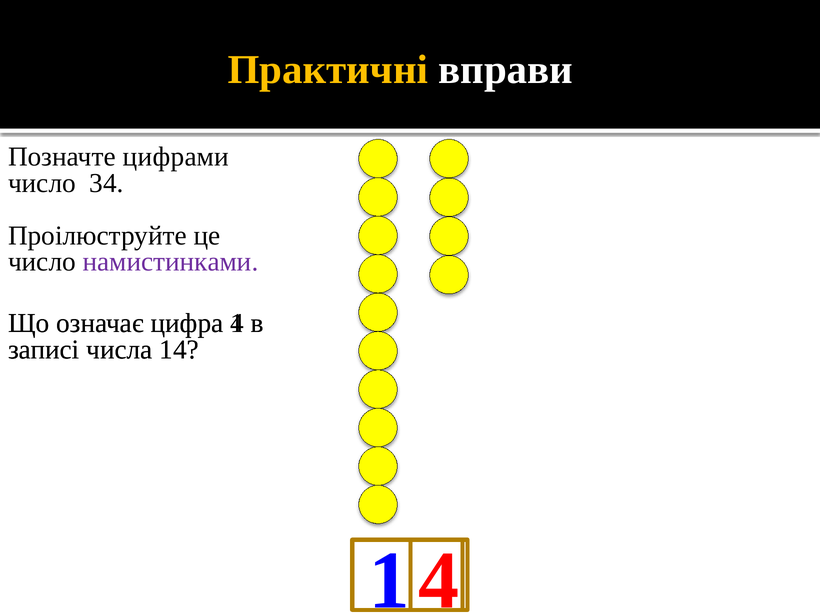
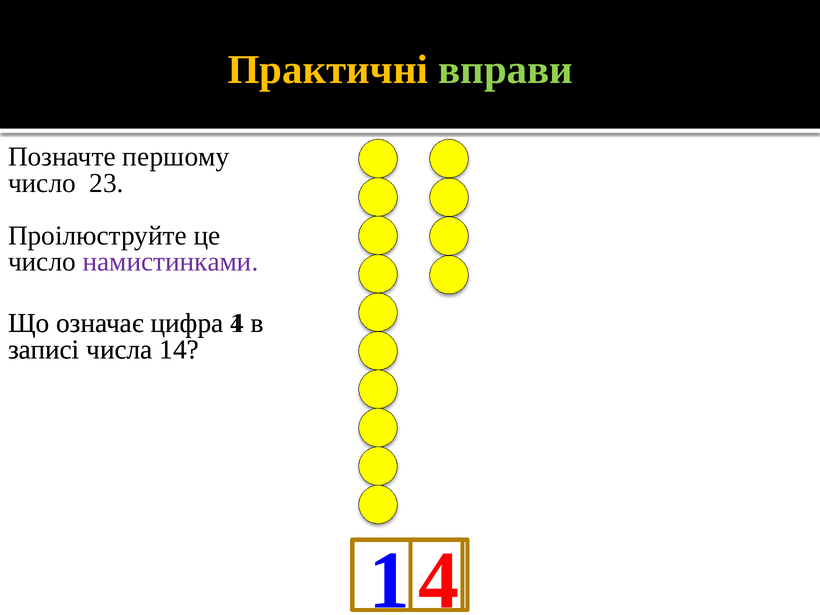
вправи colour: white -> light green (506, 70)
цифрами: цифрами -> першому (176, 157)
34: 34 -> 23 (107, 183)
